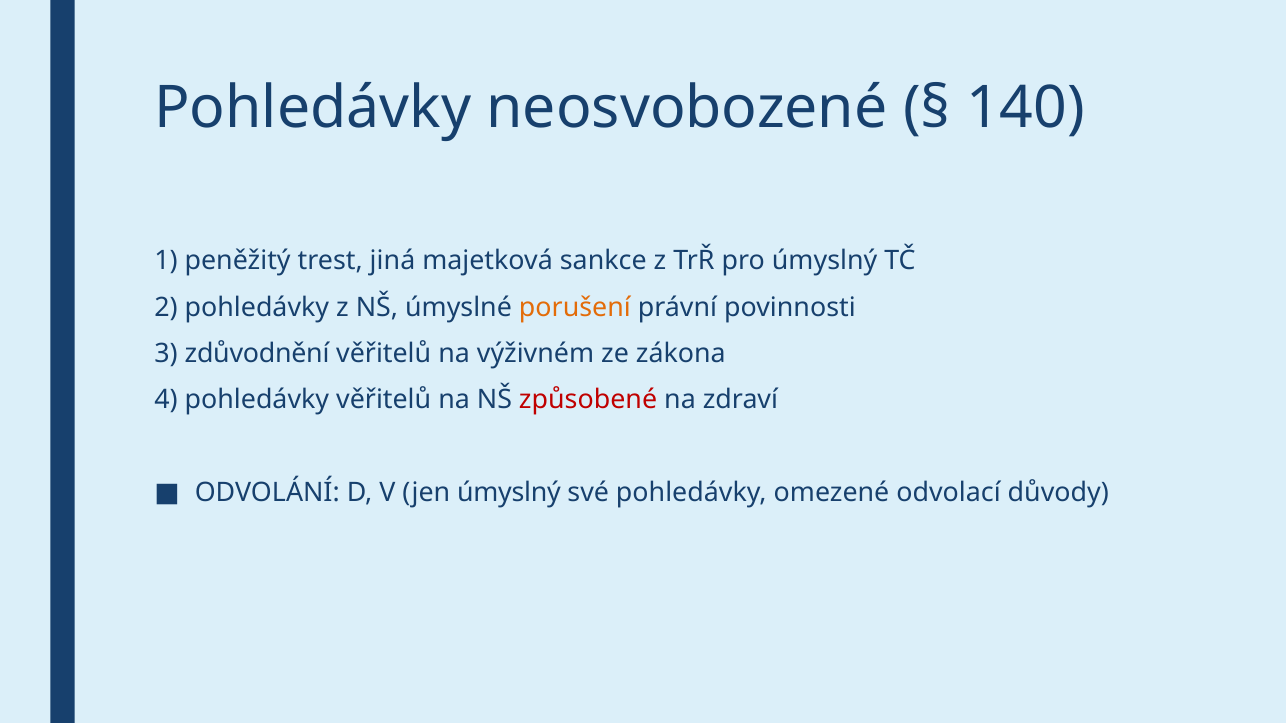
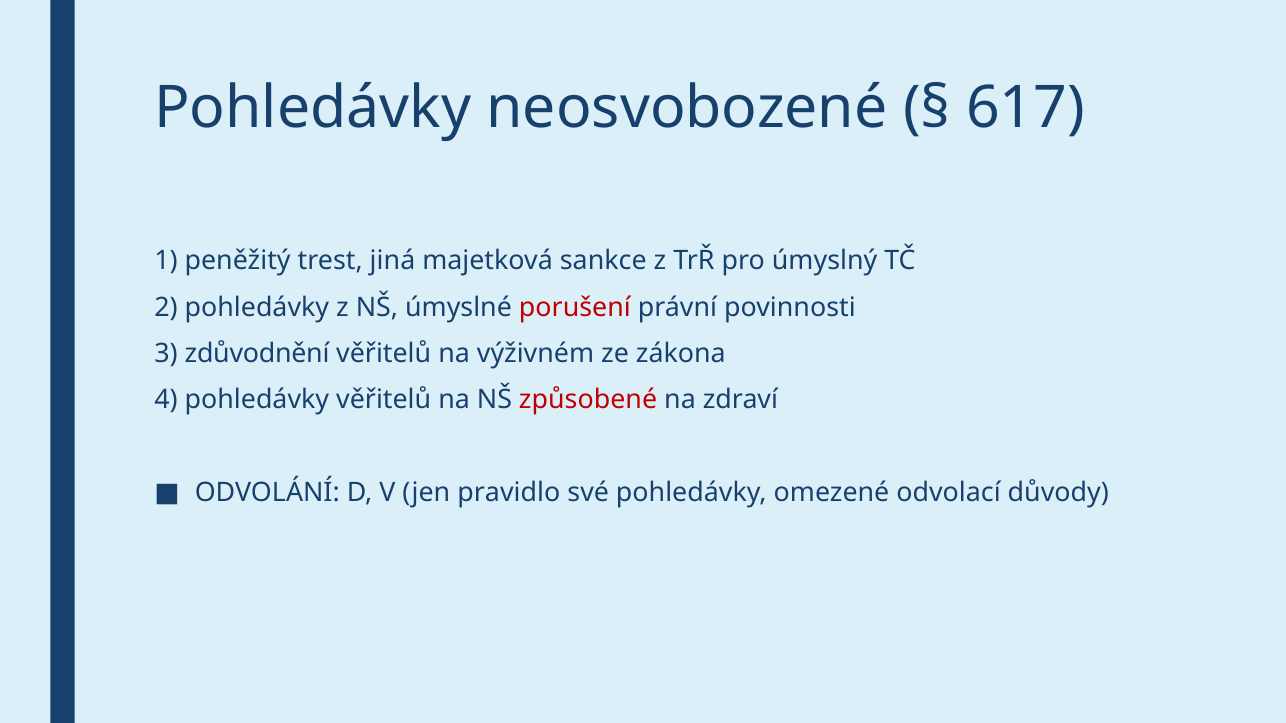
140: 140 -> 617 (1026, 108)
porušení colour: orange -> red (575, 308)
jen úmyslný: úmyslný -> pravidlo (509, 493)
